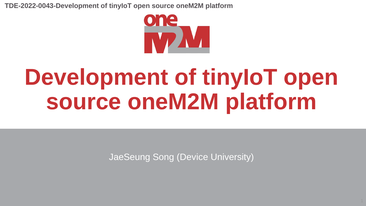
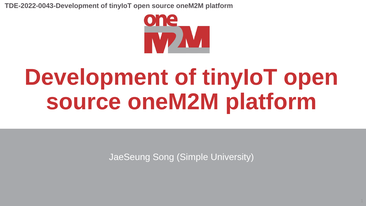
Device: Device -> Simple (192, 157)
